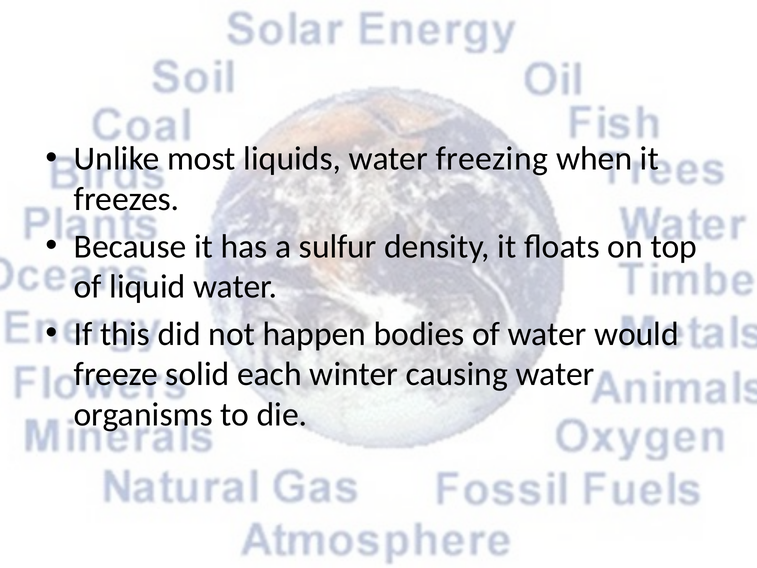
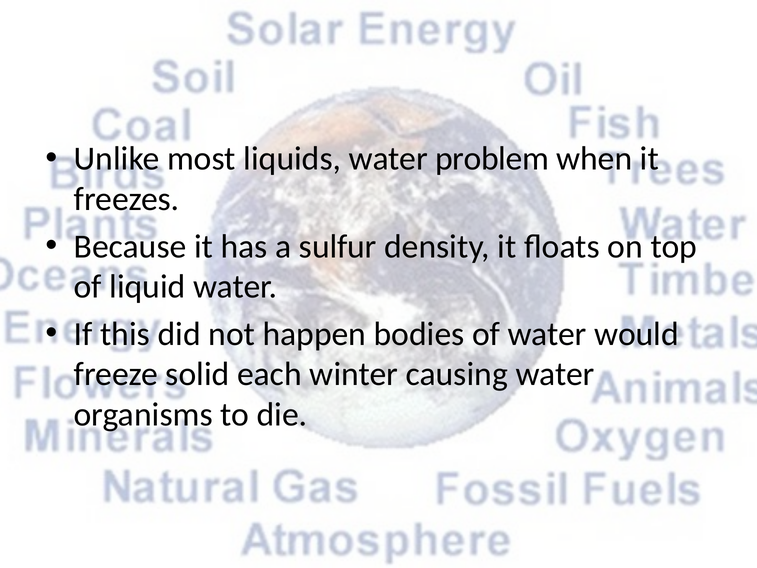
freezing: freezing -> problem (492, 159)
